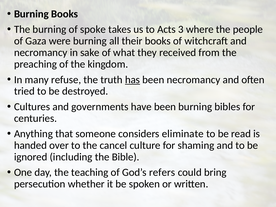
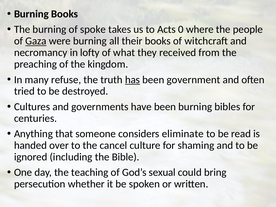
3: 3 -> 0 (181, 29)
Gaza underline: none -> present (36, 41)
sake: sake -> lofty (90, 53)
been necromancy: necromancy -> government (193, 80)
refers: refers -> sexual (162, 172)
